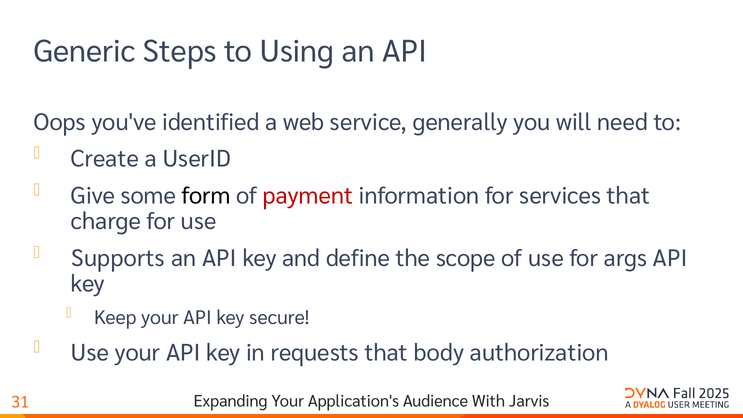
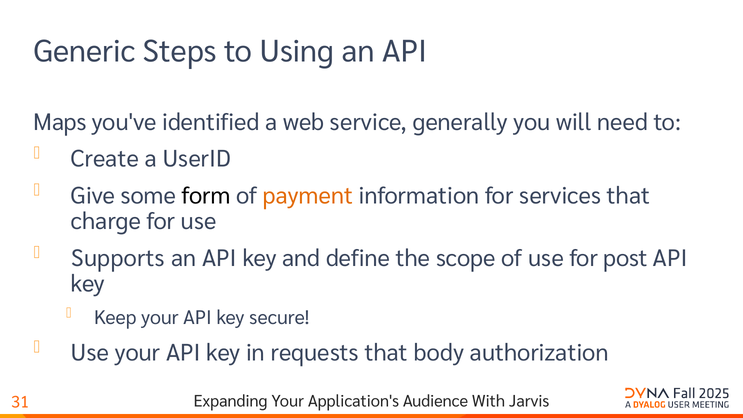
Oops: Oops -> Maps (60, 122)
payment colour: red -> orange (308, 196)
args: args -> post (626, 258)
